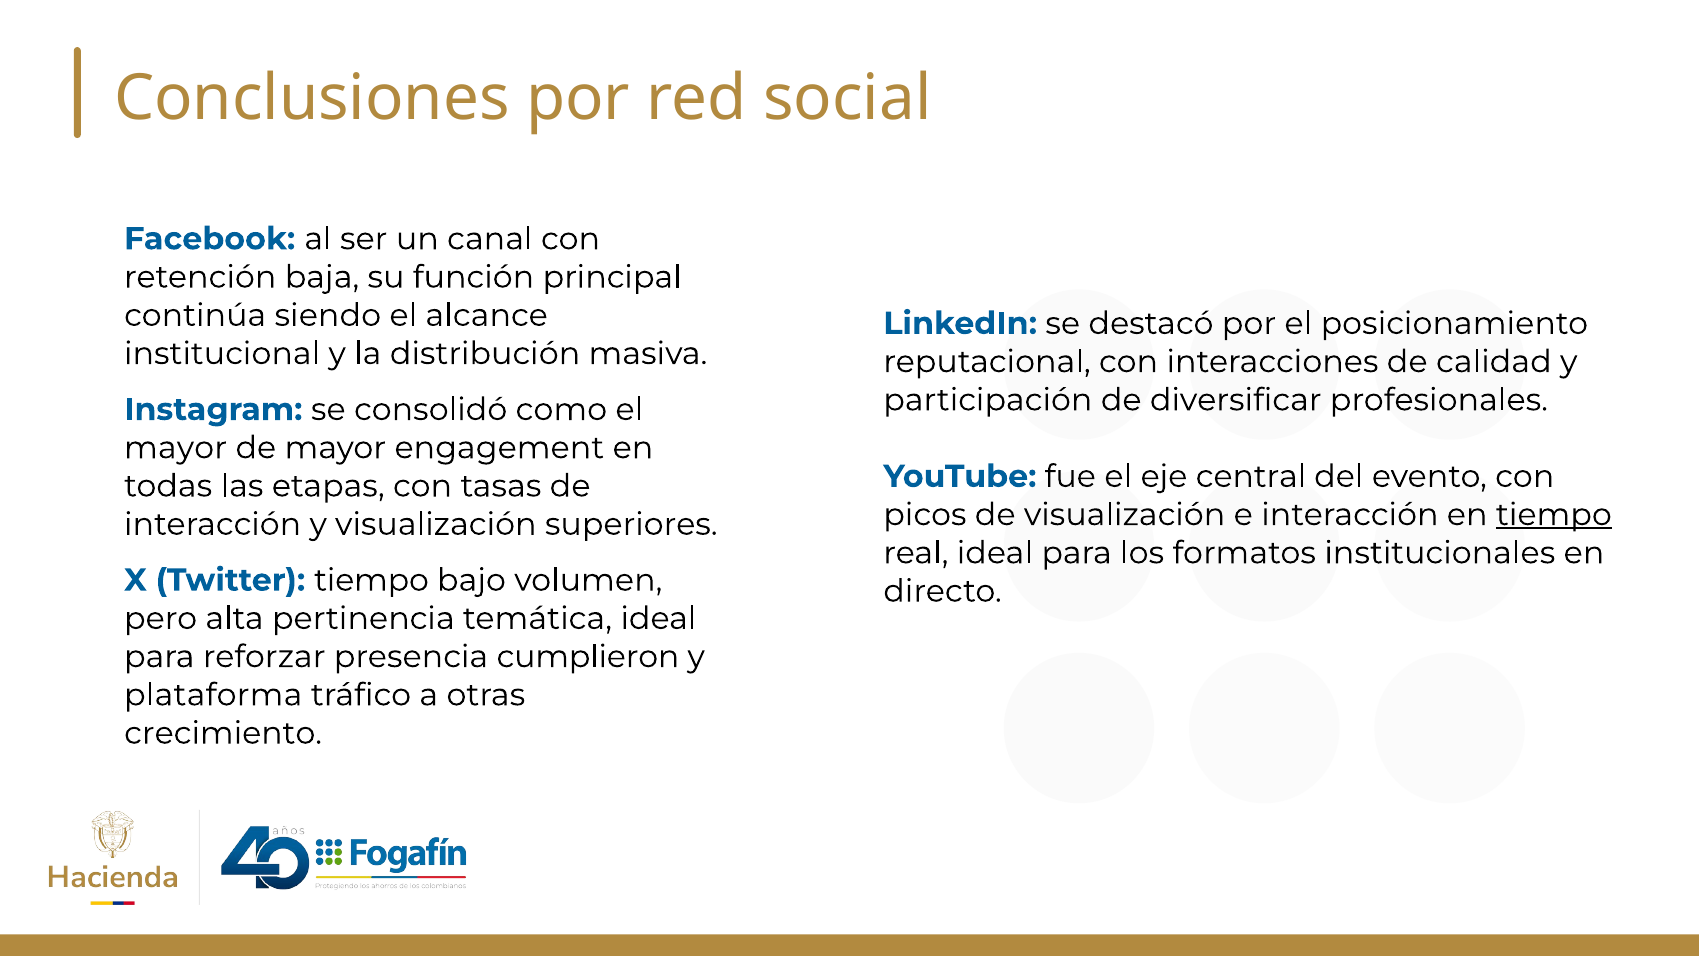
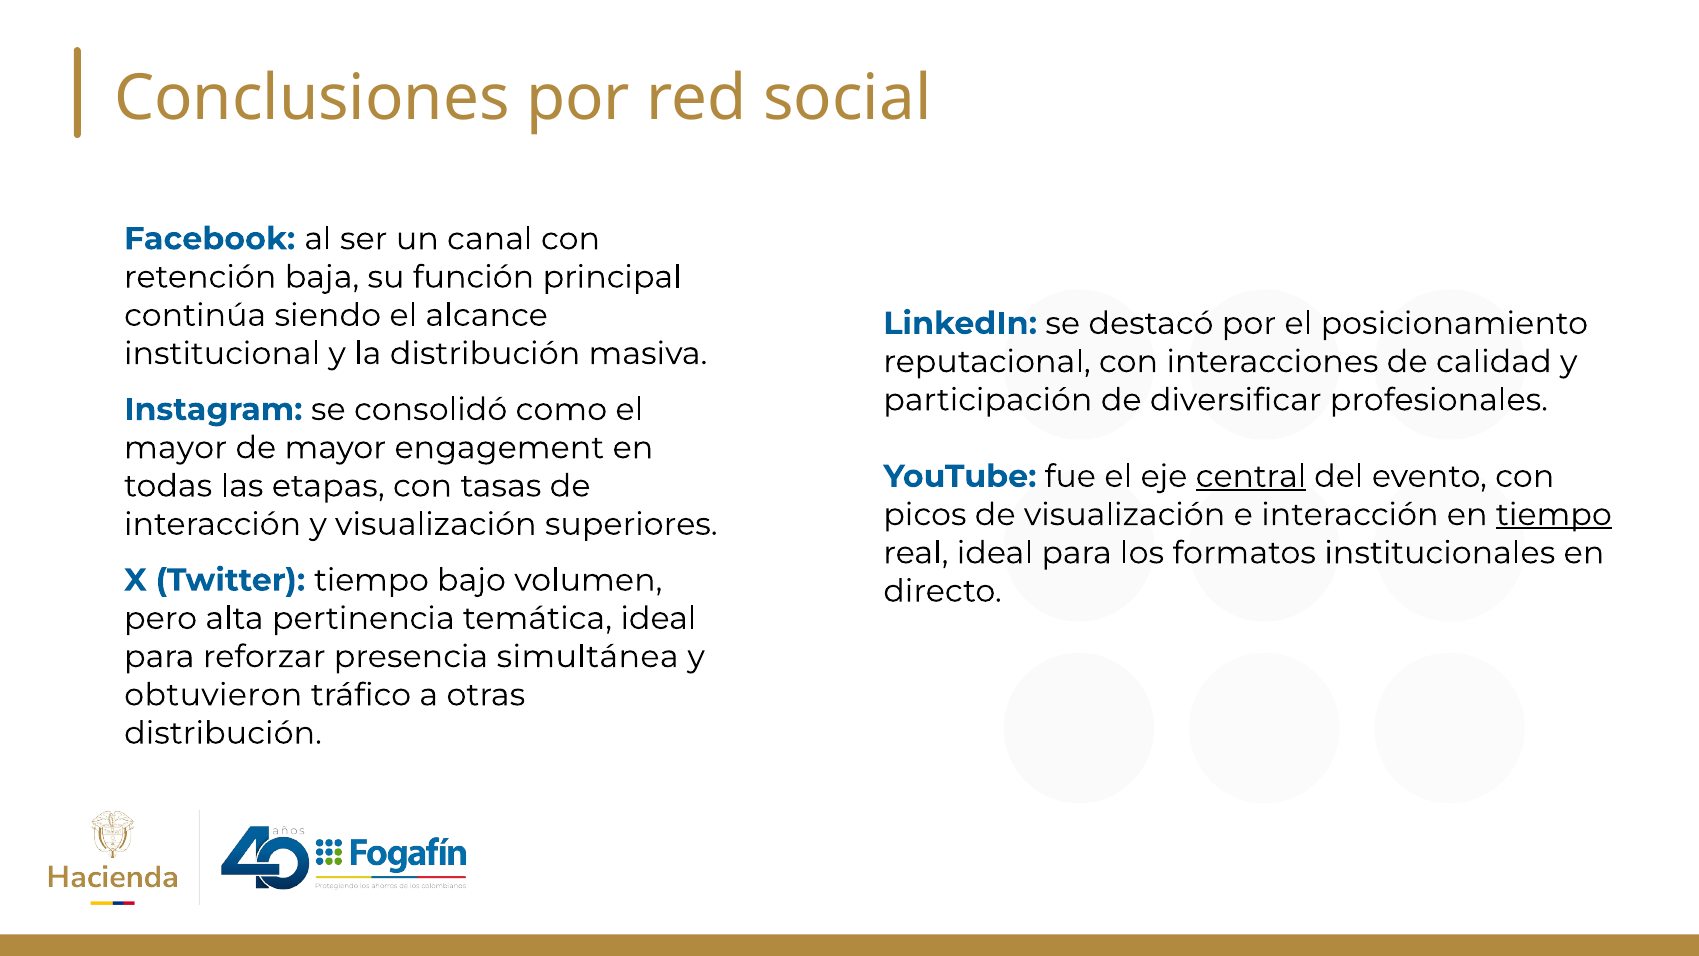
central underline: none -> present (1251, 476)
cumplieron: cumplieron -> simultánea (588, 656)
plataforma: plataforma -> obtuvieron (213, 695)
crecimiento: crecimiento -> distribución (223, 733)
